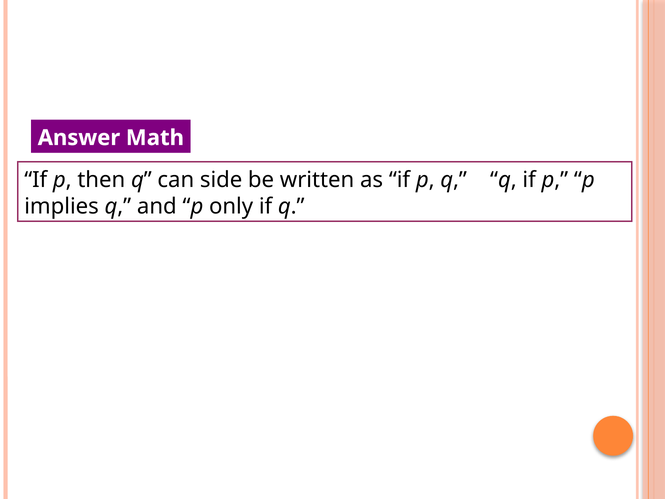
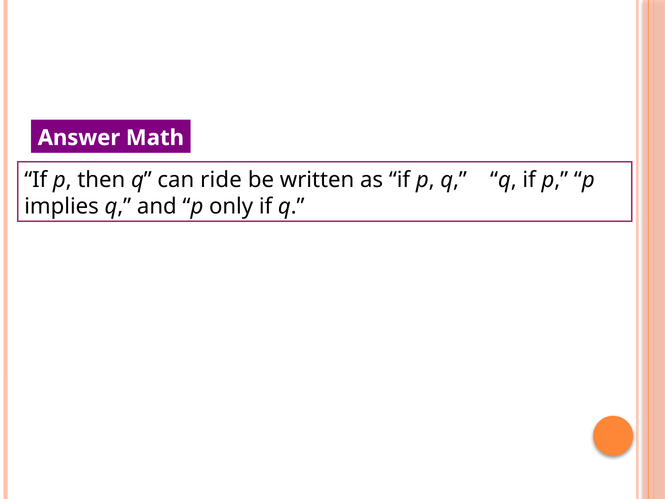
side: side -> ride (221, 180)
